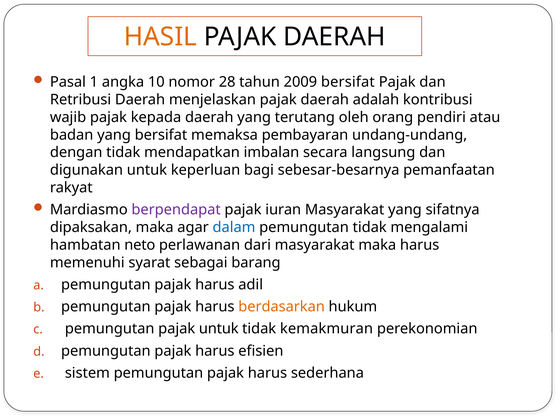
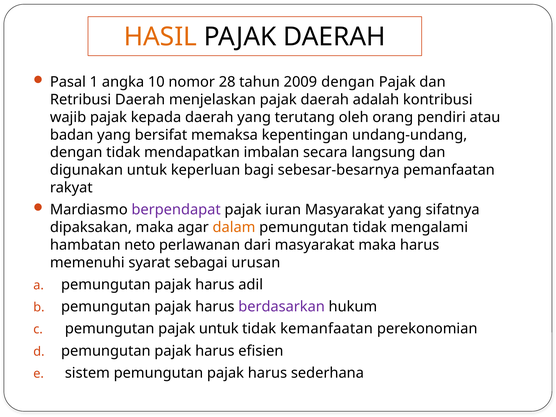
2009 bersifat: bersifat -> dengan (348, 82)
pembayaran: pembayaran -> kepentingan (305, 135)
dalam colour: blue -> orange (234, 227)
barang: barang -> urusan (256, 263)
berdasarkan colour: orange -> purple (282, 307)
kemakmuran: kemakmuran -> kemanfaatan (327, 329)
